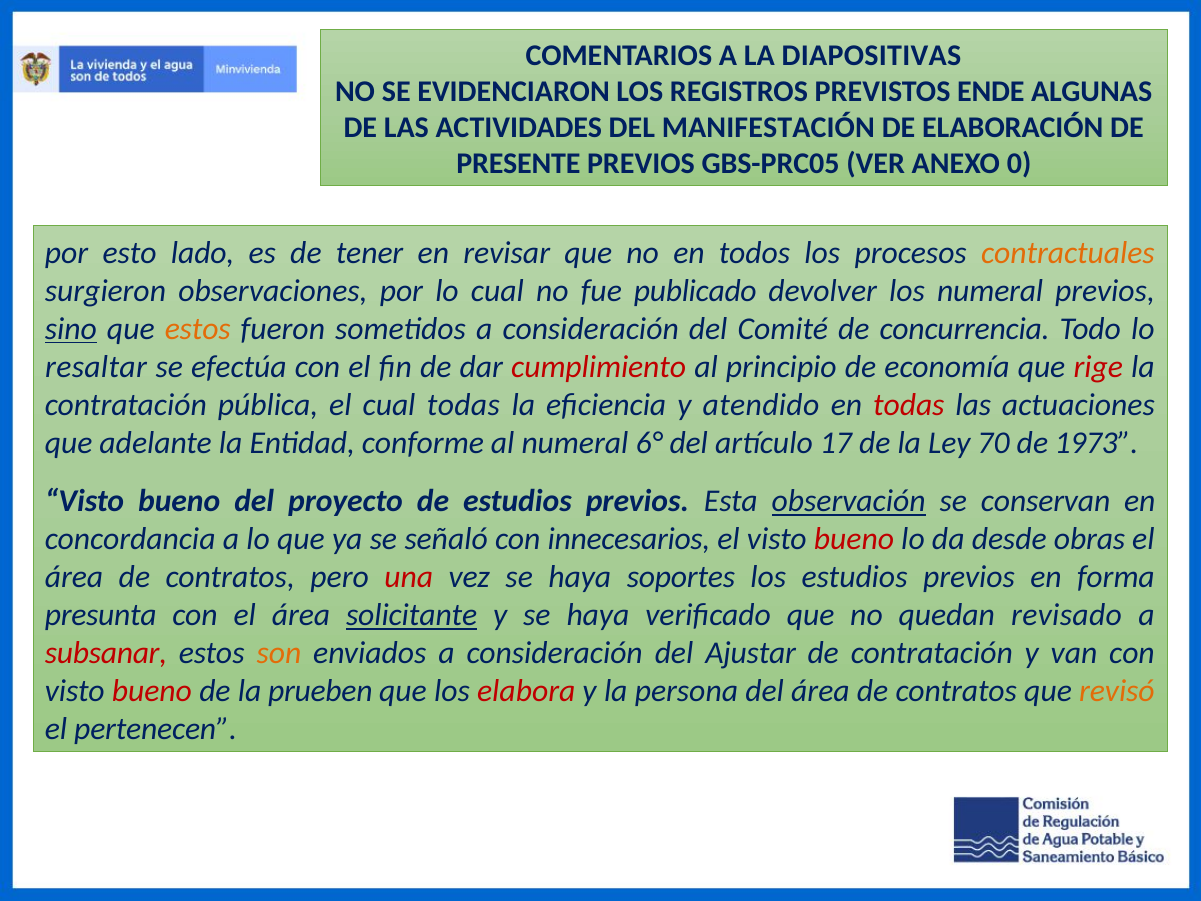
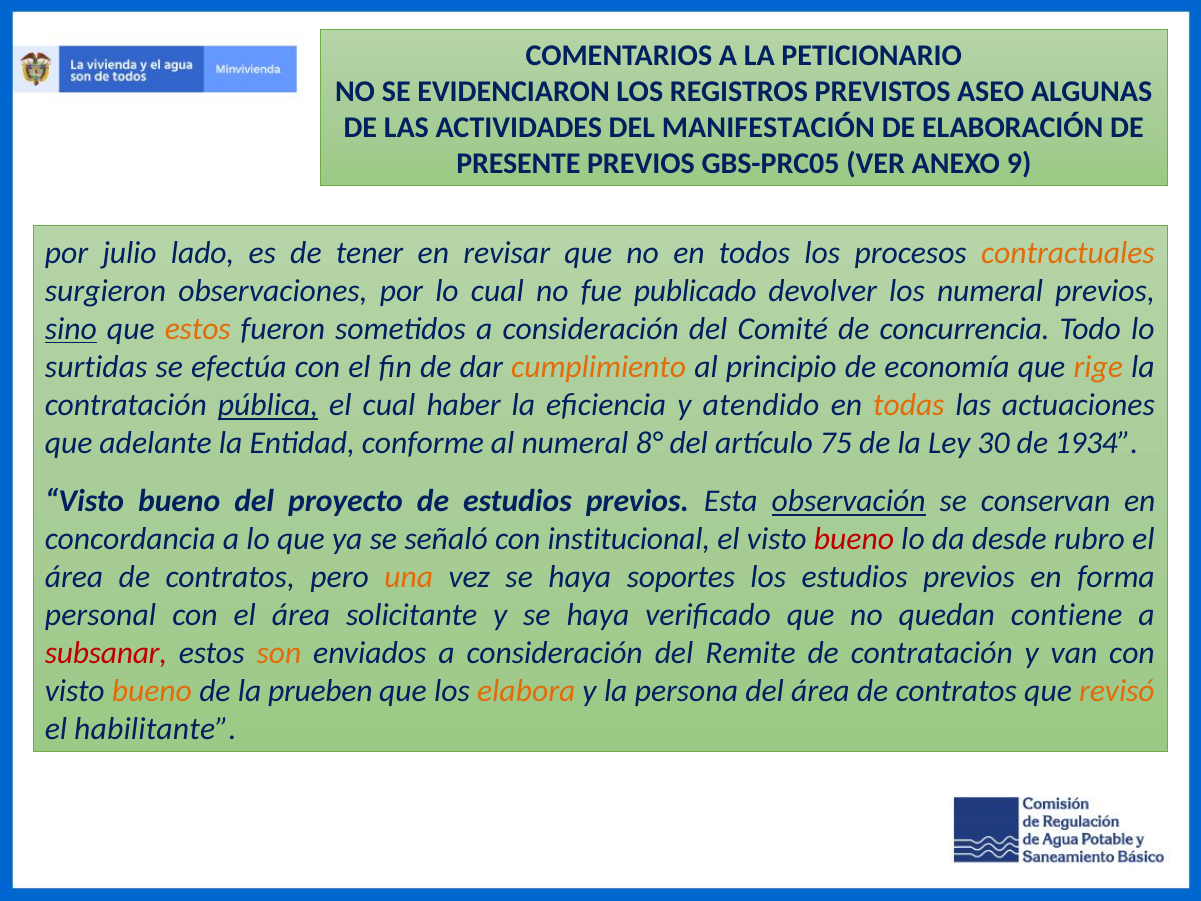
DIAPOSITIVAS: DIAPOSITIVAS -> PETICIONARIO (872, 55)
ENDE: ENDE -> ASEO (991, 92)
0: 0 -> 9 (1019, 164)
esto: esto -> julio (130, 253)
resaltar: resaltar -> surtidas (96, 367)
cumplimiento colour: red -> orange (599, 367)
rige colour: red -> orange (1098, 367)
pública underline: none -> present (268, 405)
cual todas: todas -> haber (464, 405)
todas colour: red -> orange (909, 405)
6°: 6° -> 8° (649, 443)
17: 17 -> 75 (836, 443)
70: 70 -> 30 (993, 443)
1973: 1973 -> 1934 (1096, 443)
innecesarios: innecesarios -> institucional (629, 539)
obras: obras -> rubro (1089, 539)
una colour: red -> orange (409, 577)
presunta: presunta -> personal (101, 615)
solicitante underline: present -> none (412, 615)
revisado: revisado -> contiene (1067, 615)
Ajustar: Ajustar -> Remite (751, 653)
bueno colour: red -> orange (152, 691)
elabora colour: red -> orange (526, 691)
pertenecen: pertenecen -> habilitante (155, 729)
